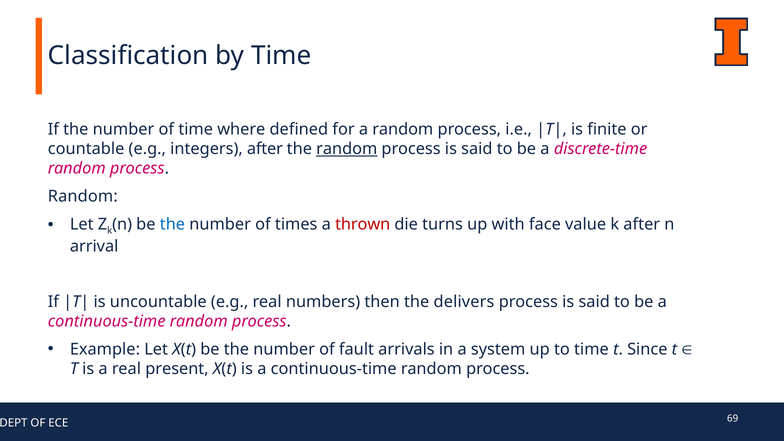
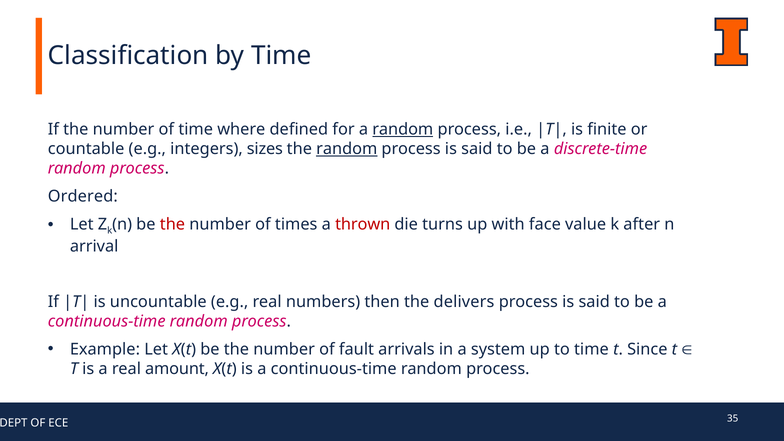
random underline: none -> present (403, 129)
integers after: after -> sizes (265, 149)
Random: Random -> Ordered (83, 196)
the colour: blue -> red (172, 224)
present: present -> amount (177, 369)
69: 69 -> 35 (733, 418)
